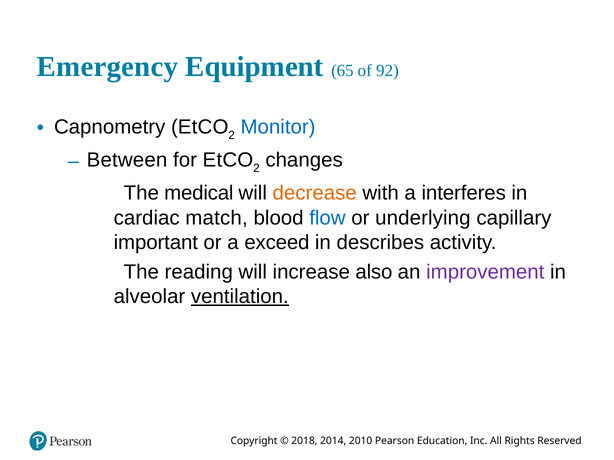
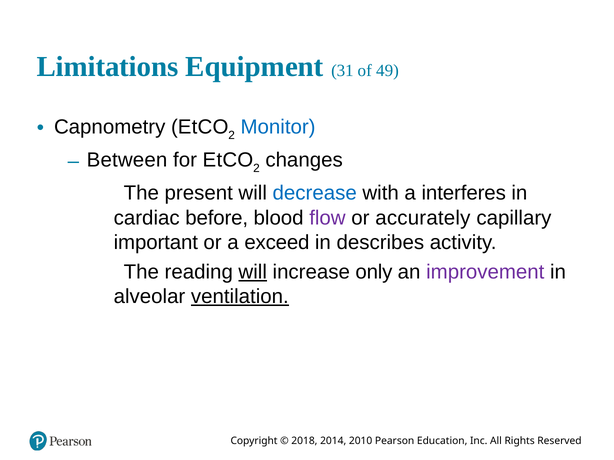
Emergency: Emergency -> Limitations (108, 67)
65: 65 -> 31 (342, 71)
92: 92 -> 49 (387, 71)
medical: medical -> present (199, 193)
decrease colour: orange -> blue (315, 193)
match: match -> before (217, 218)
flow colour: blue -> purple (327, 218)
underlying: underlying -> accurately (423, 218)
will underline: none -> present (253, 272)
also: also -> only (374, 272)
